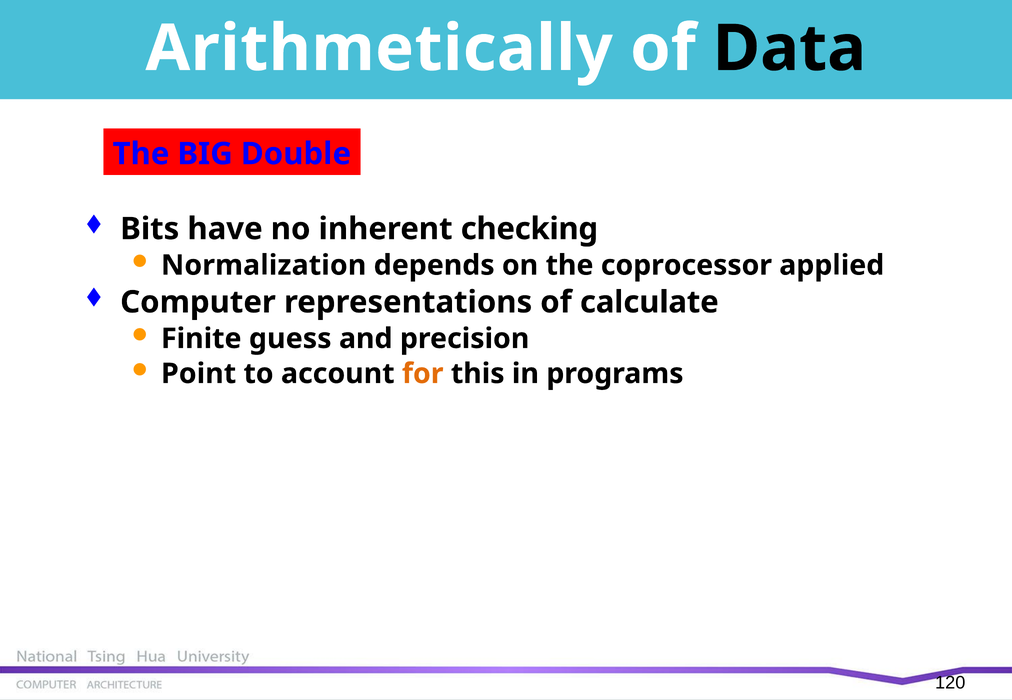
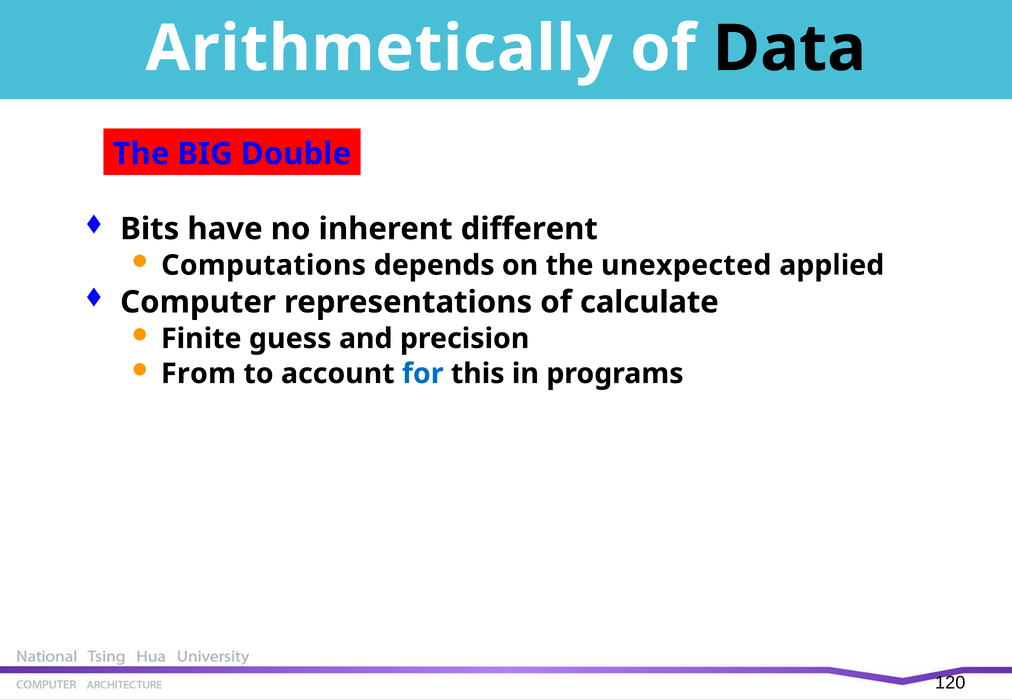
checking: checking -> different (529, 229)
Normalization: Normalization -> Computations (264, 266)
coprocessor: coprocessor -> unexpected (686, 266)
Point: Point -> From (198, 374)
for colour: orange -> blue (423, 374)
